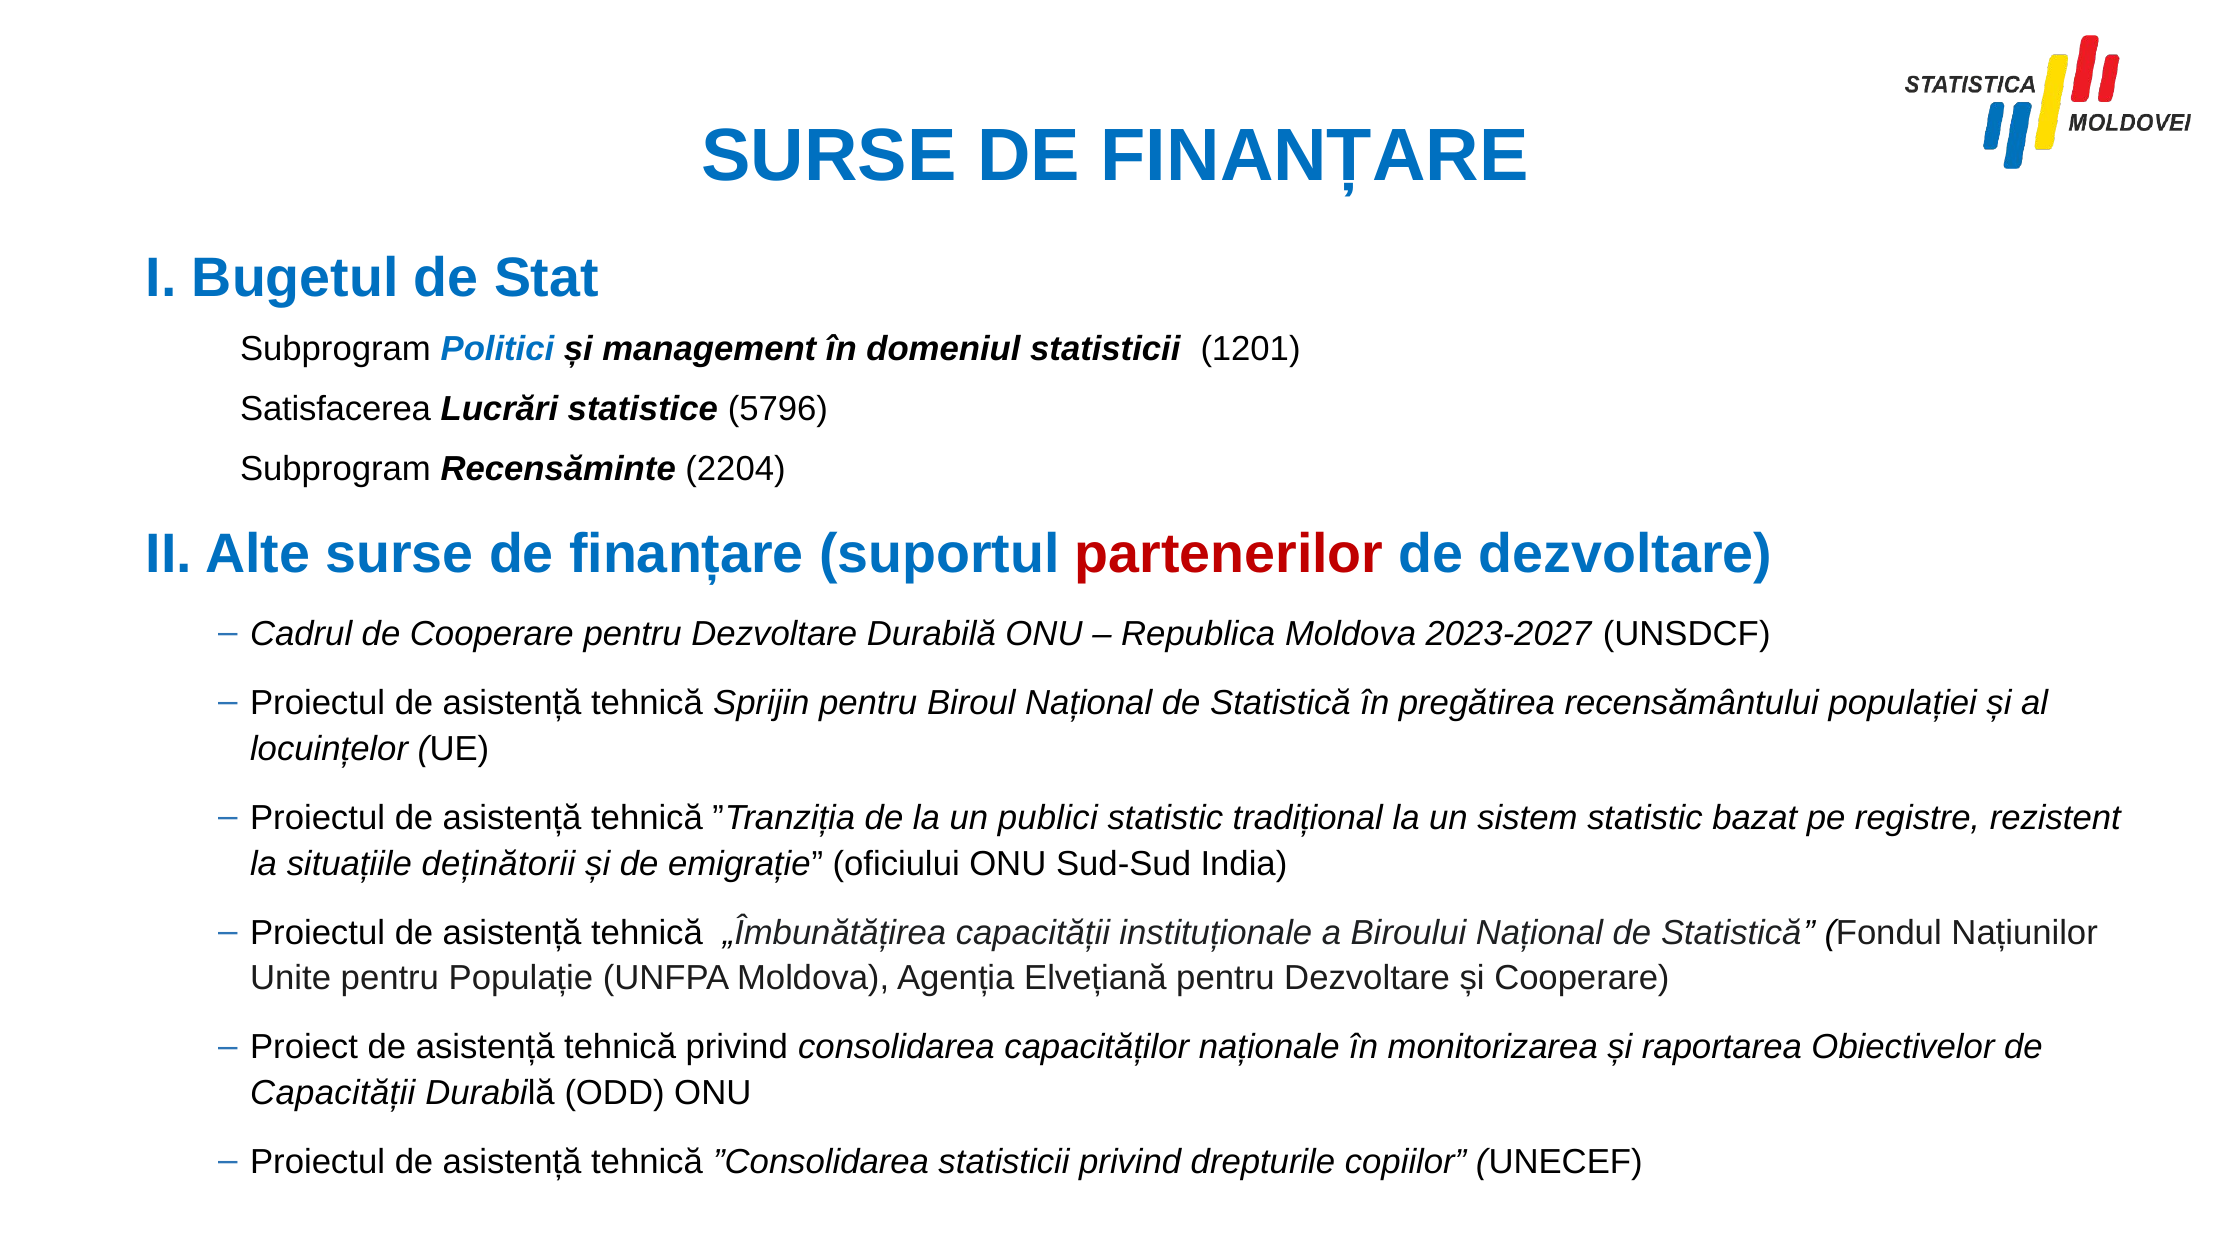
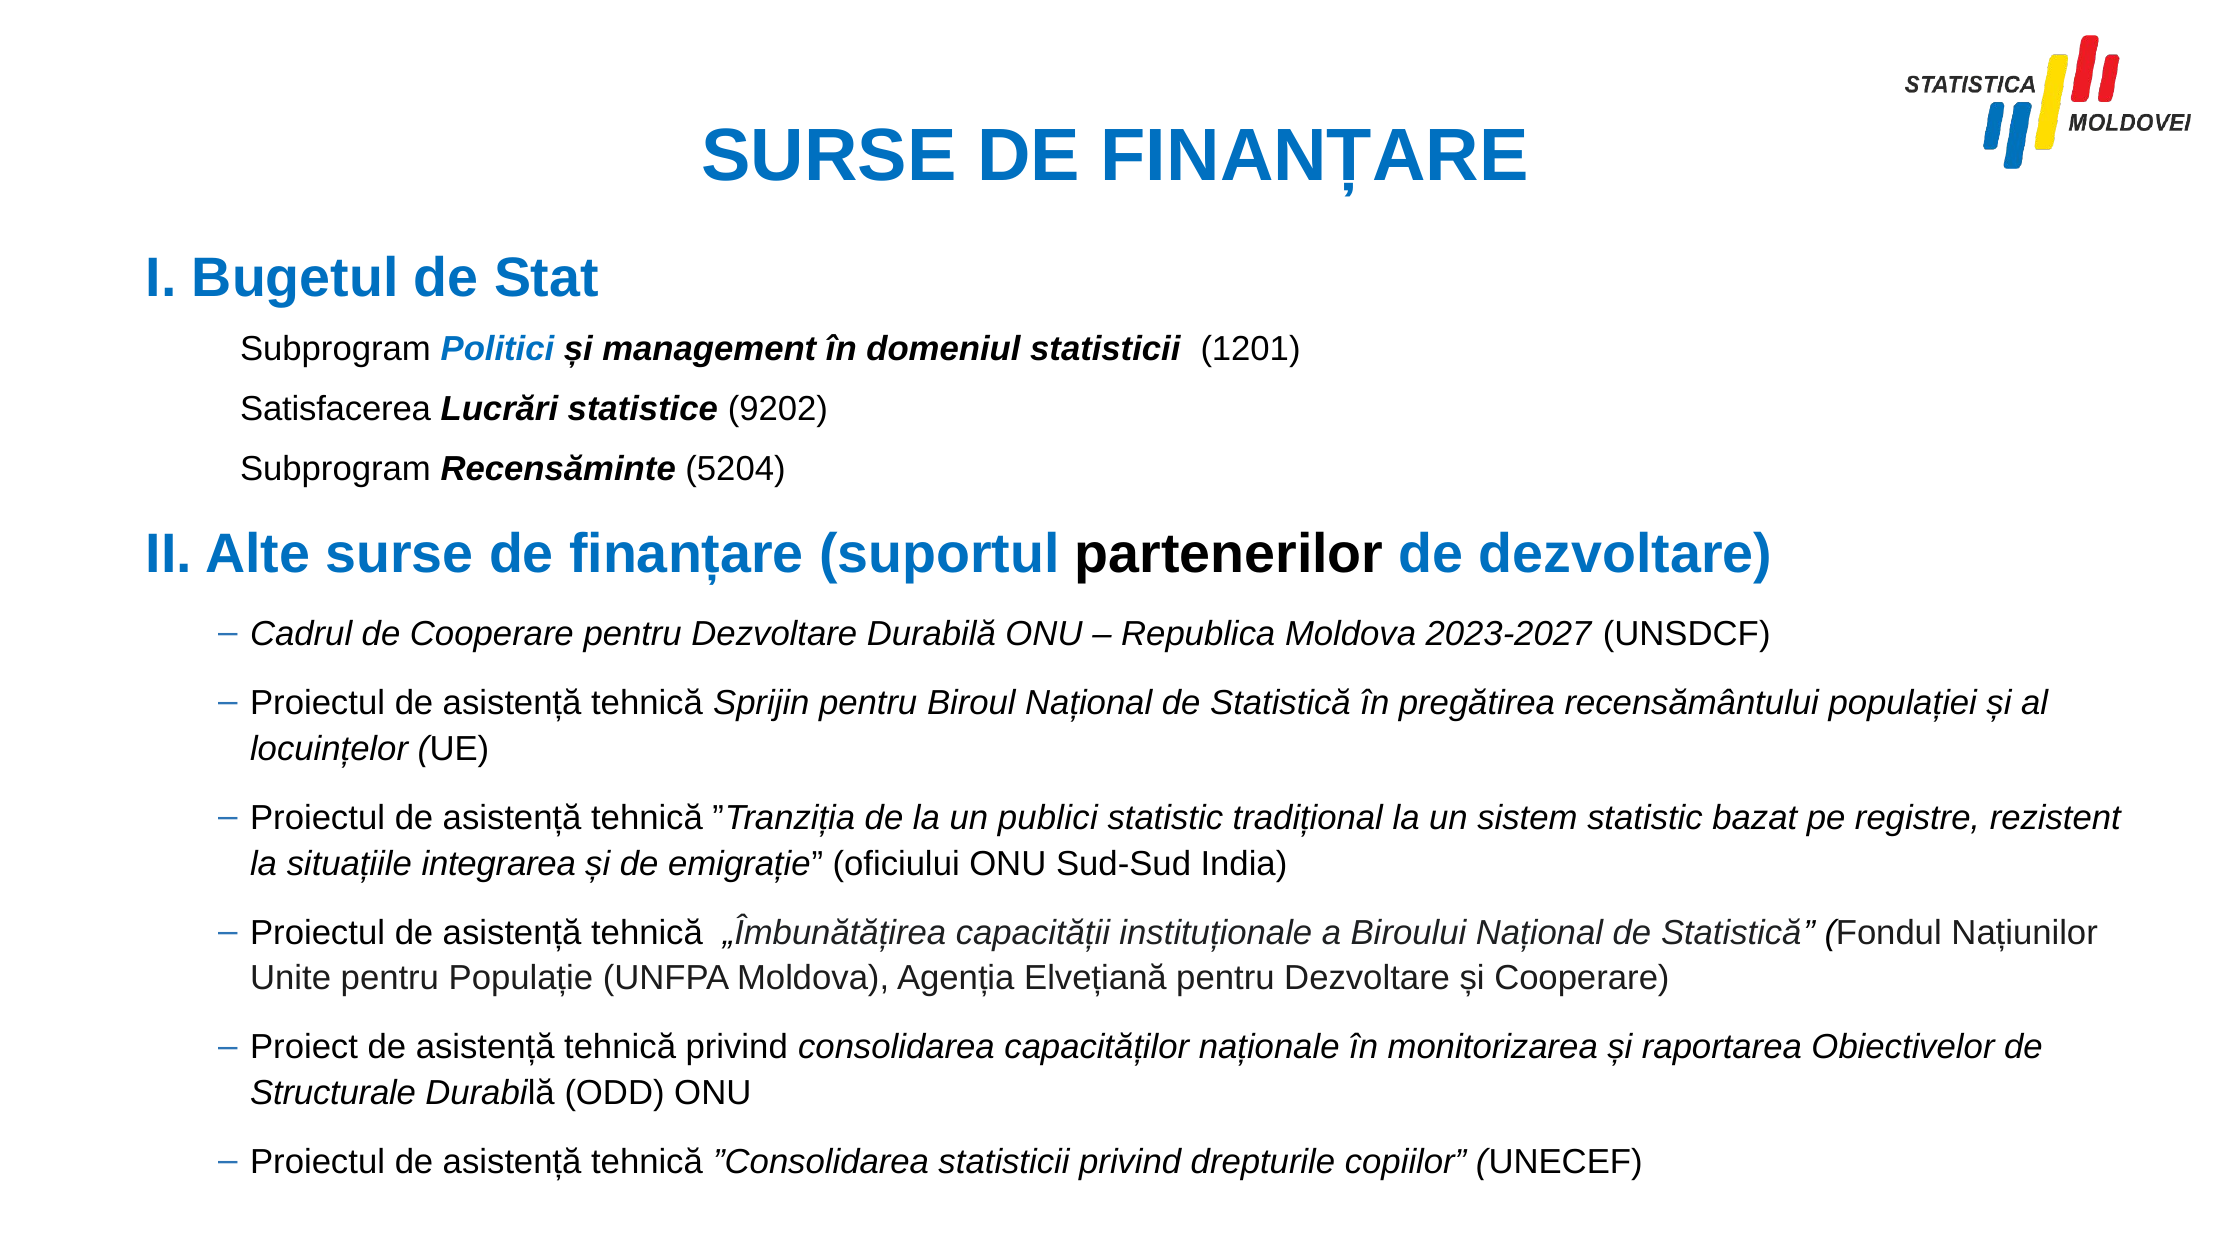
5796: 5796 -> 9202 (778, 409)
2204: 2204 -> 5204 (736, 469)
partenerilor colour: red -> black (1229, 554)
deținătorii: deținătorii -> integrarea (499, 864)
Capacității: Capacității -> Structurale (333, 1093)
